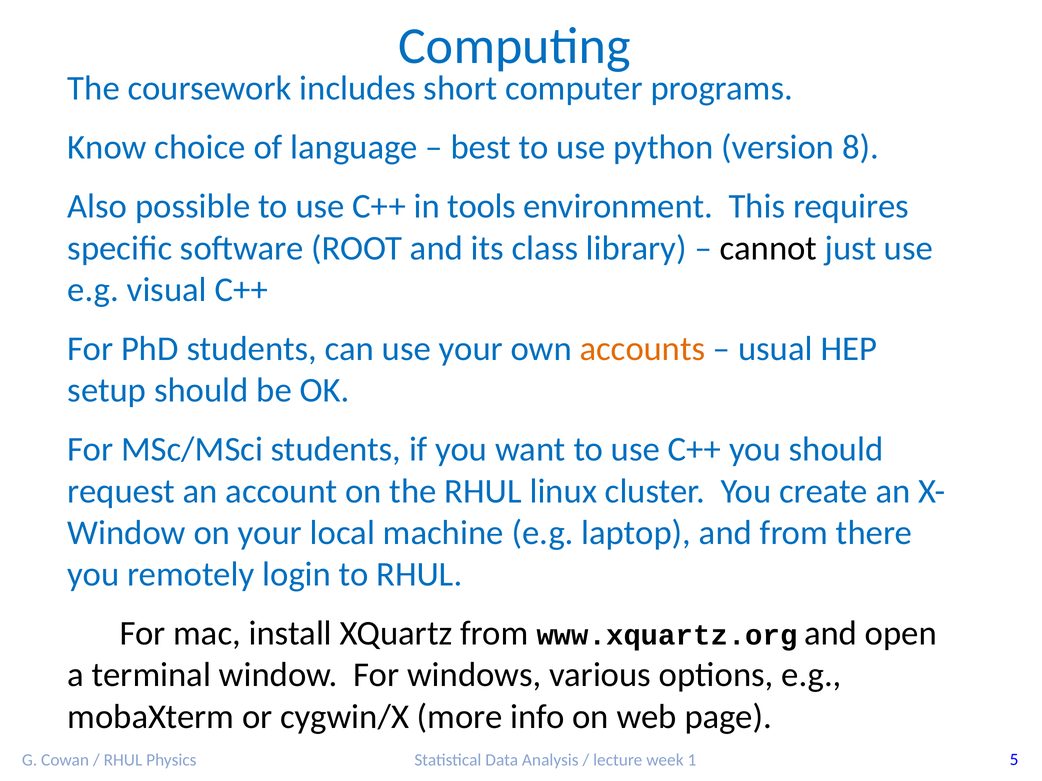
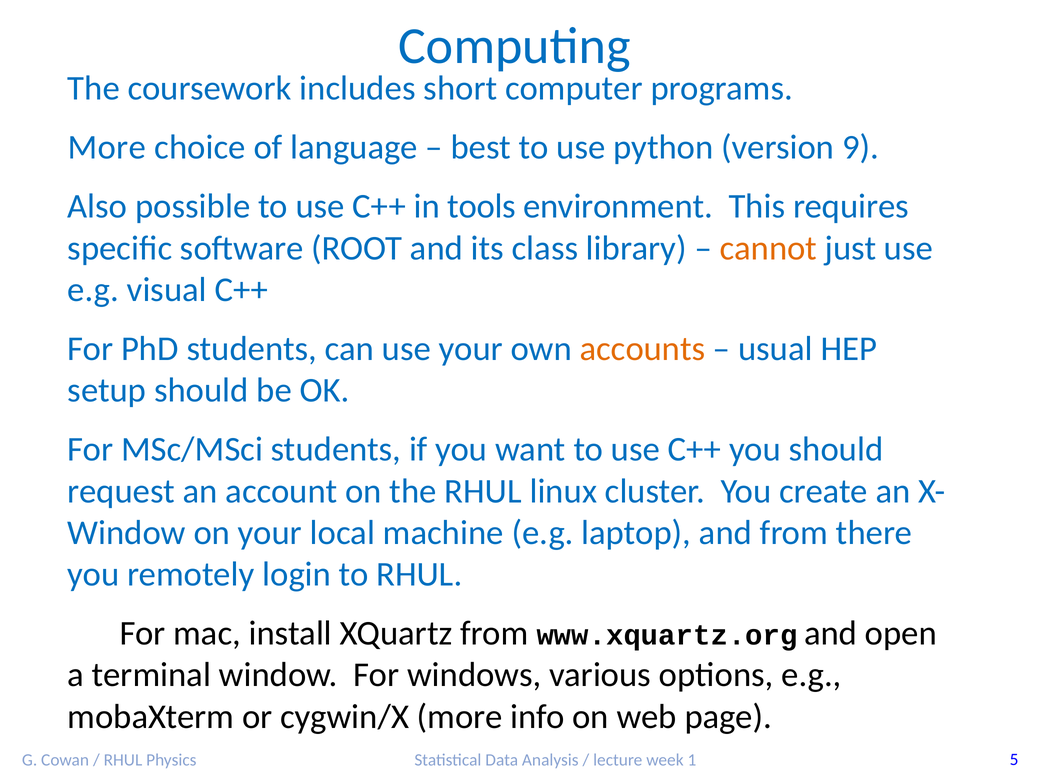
Know: Know -> More (107, 148)
8: 8 -> 9 (860, 148)
cannot colour: black -> orange (768, 248)
